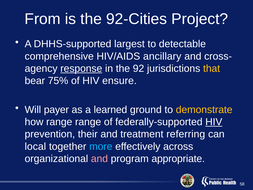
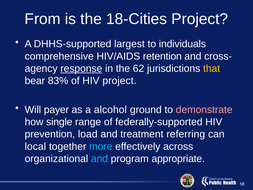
92-Cities: 92-Cities -> 18-Cities (137, 19)
detectable: detectable -> individuals (182, 44)
ancillary: ancillary -> retention (162, 56)
92: 92 -> 62 (139, 68)
75%: 75% -> 83% (58, 81)
HIV ensure: ensure -> project (119, 81)
learned: learned -> alcohol (110, 110)
demonstrate colour: yellow -> pink (204, 110)
how range: range -> single (59, 122)
HIV underline: present -> none (214, 122)
their: their -> load (88, 134)
and colour: pink -> light blue (99, 159)
